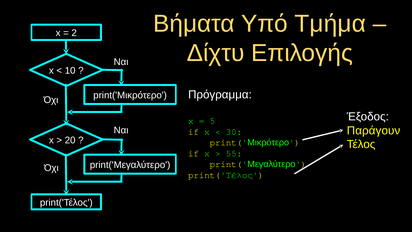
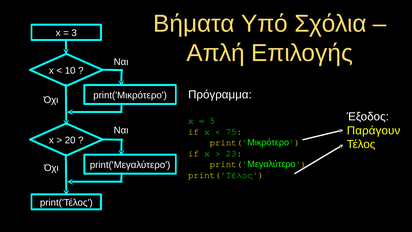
Τμήμα: Τμήμα -> Σχόλια (330, 24)
2: 2 -> 3 (74, 33)
Δίχτυ: Δίχτυ -> Απλή (216, 53)
30: 30 -> 75 (234, 132)
55: 55 -> 23 (234, 153)
